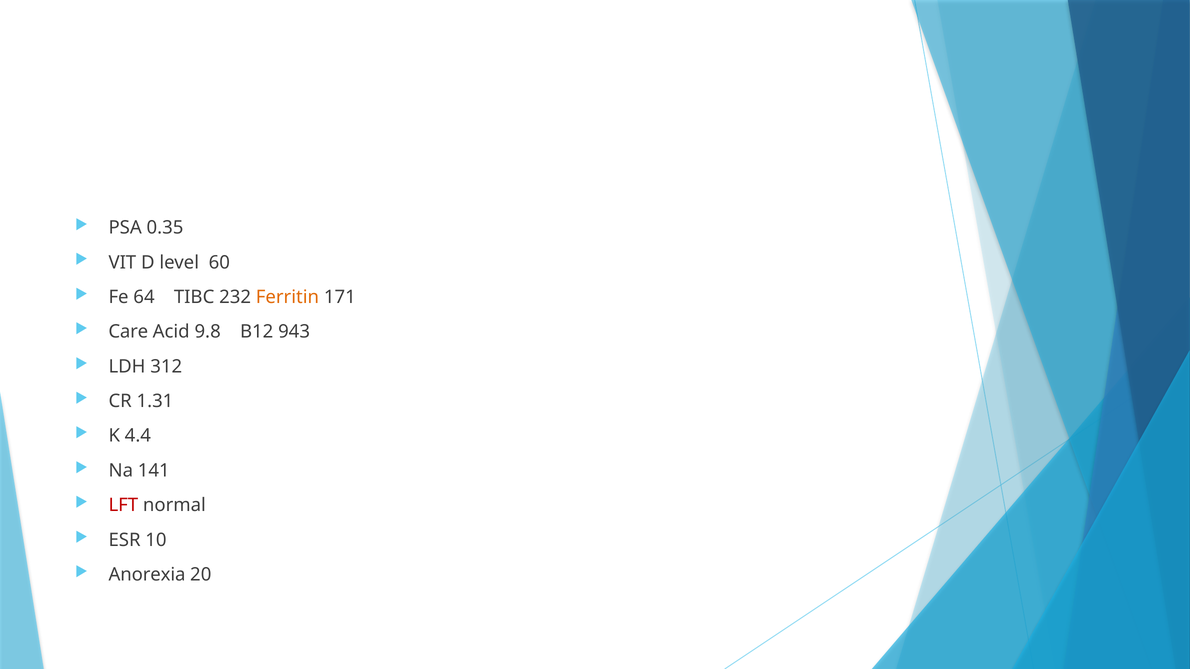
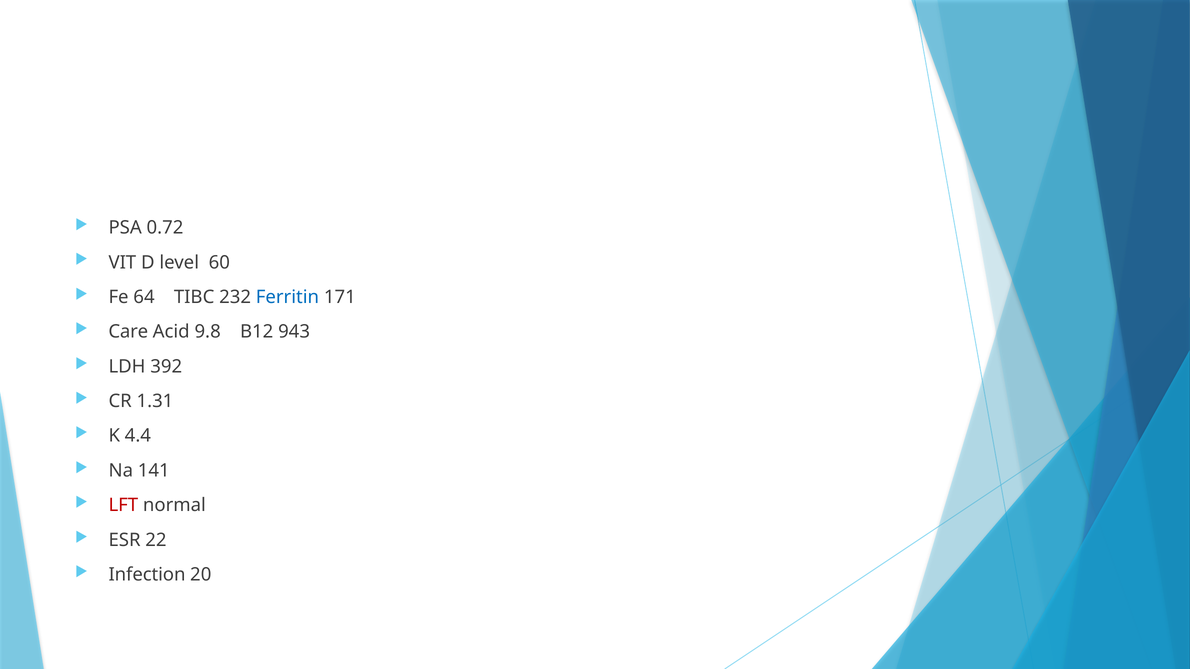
0.35: 0.35 -> 0.72 (165, 228)
Ferritin colour: orange -> blue (287, 297)
312: 312 -> 392 (166, 367)
10: 10 -> 22 (156, 540)
Anorexia: Anorexia -> Infection (147, 575)
